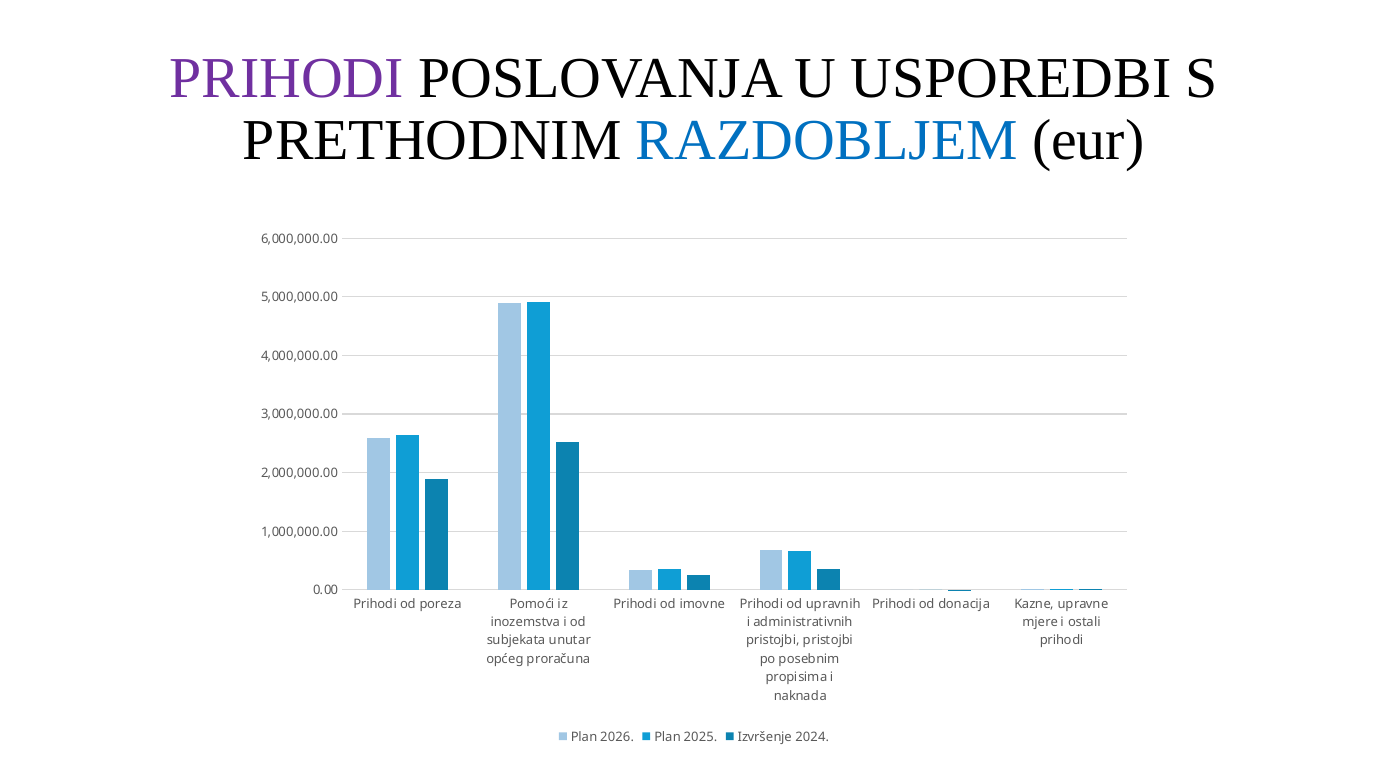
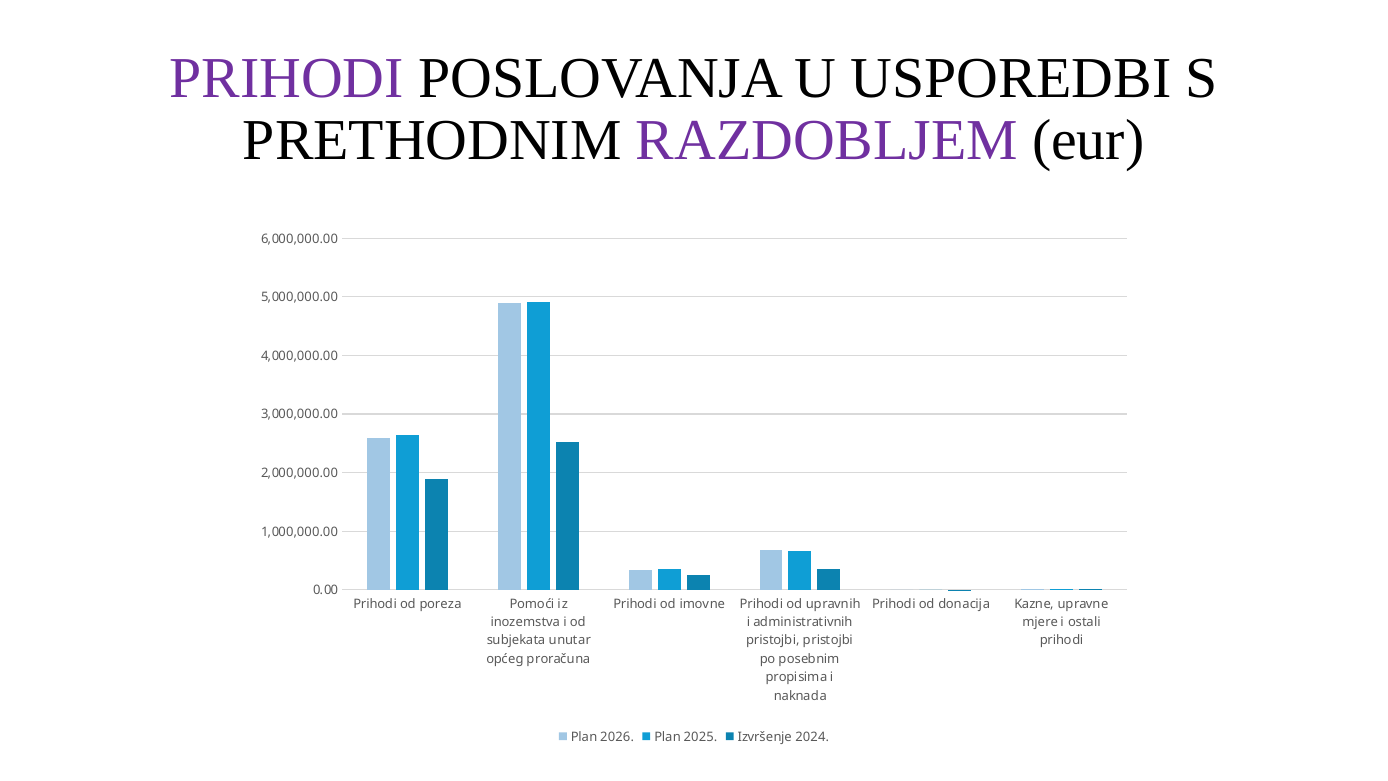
RAZDOBLJEM colour: blue -> purple (827, 140)
